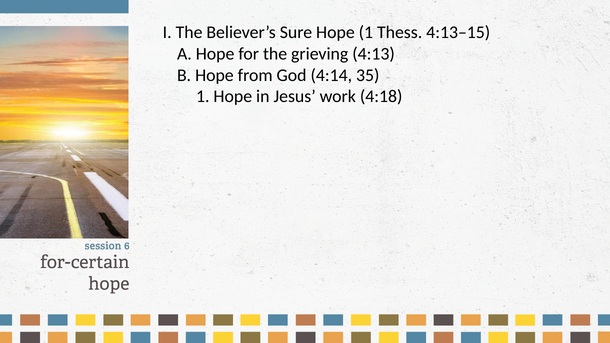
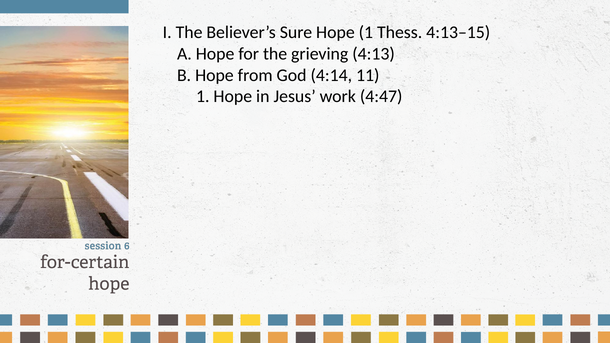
35: 35 -> 11 (368, 75)
4:18: 4:18 -> 4:47 (381, 97)
